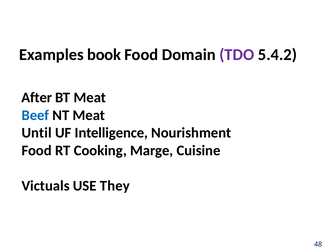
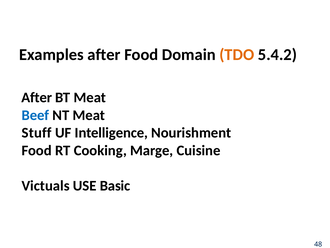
Examples book: book -> after (104, 55)
TDO colour: purple -> orange (237, 55)
Until: Until -> Stuff (37, 133)
They: They -> Basic (115, 185)
